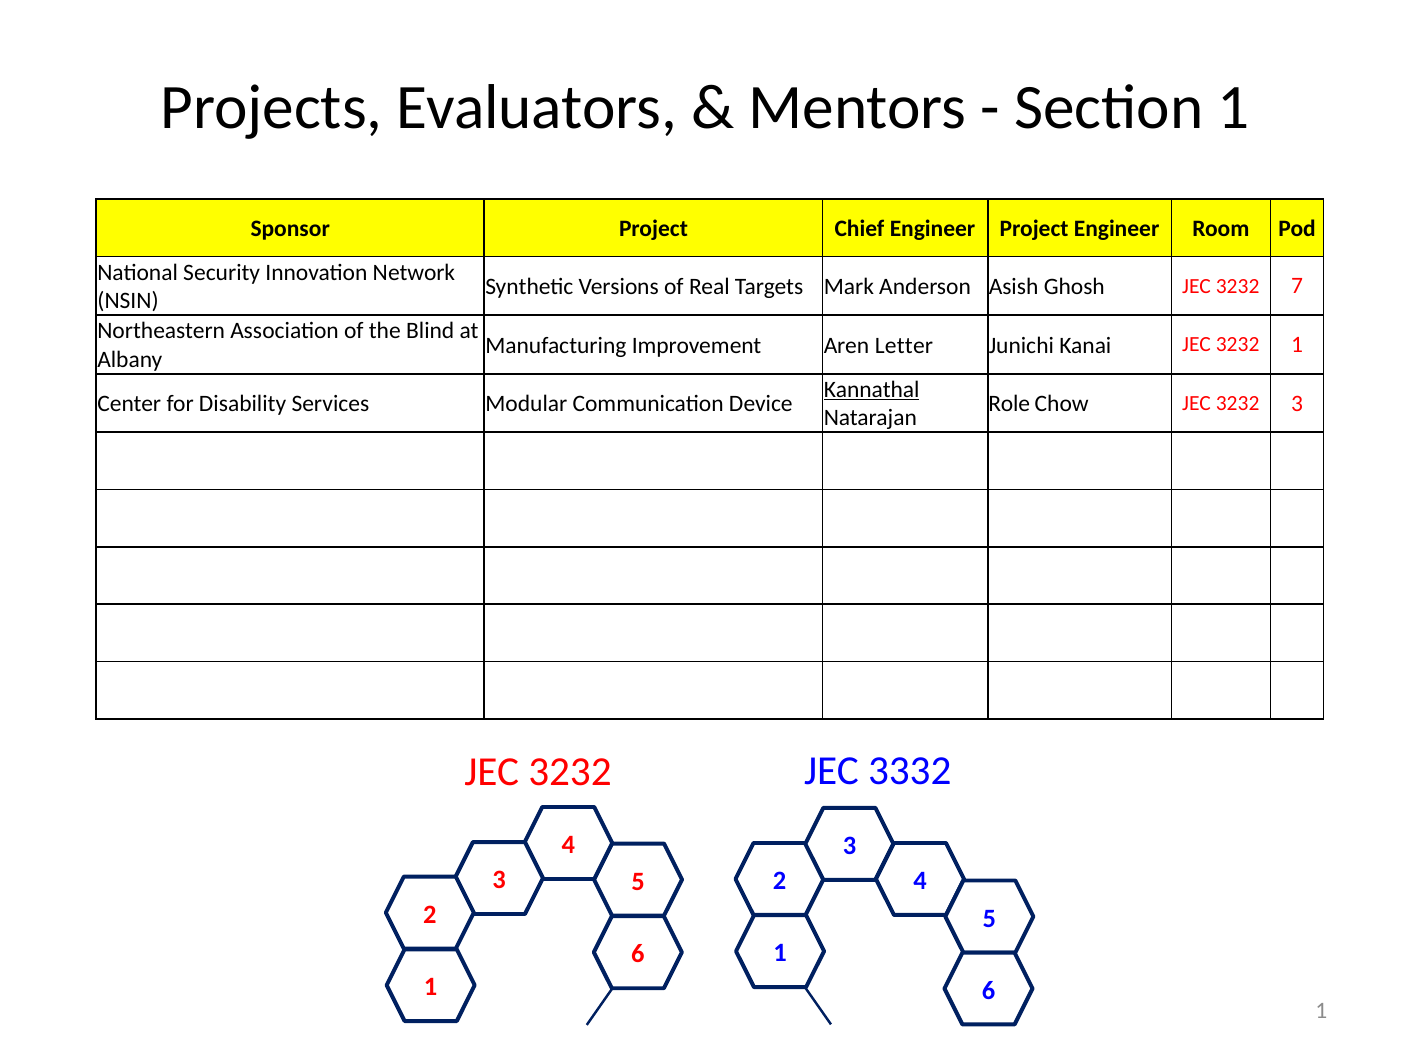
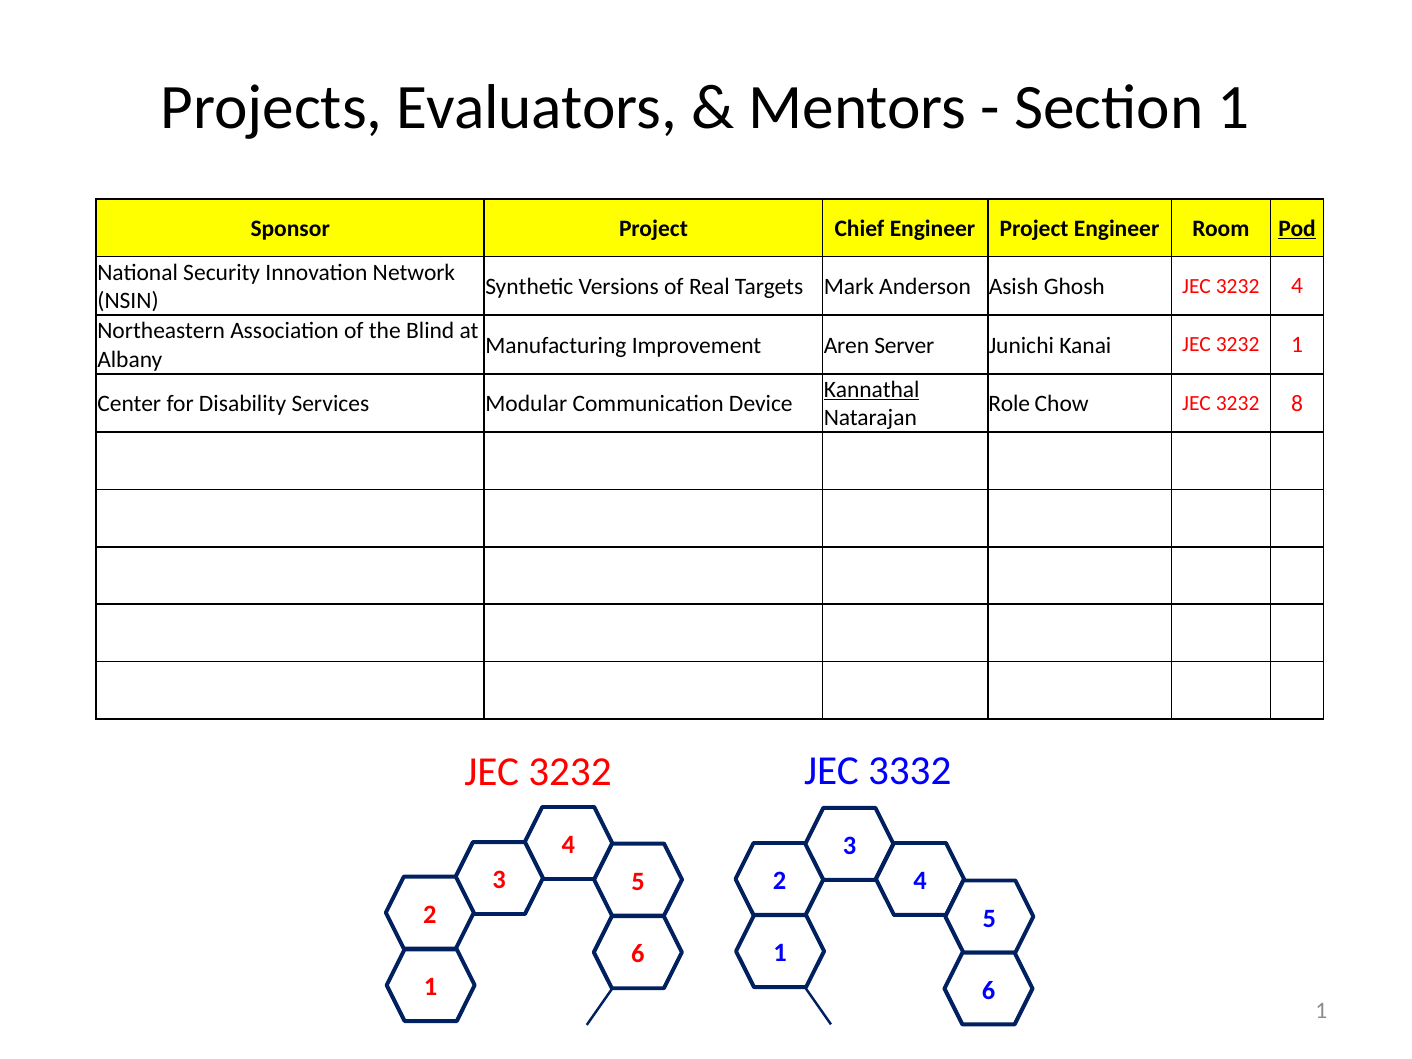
Pod underline: none -> present (1297, 229)
3232 7: 7 -> 4 (1297, 286)
Letter: Letter -> Server (904, 345)
3232 3: 3 -> 8 (1297, 403)
